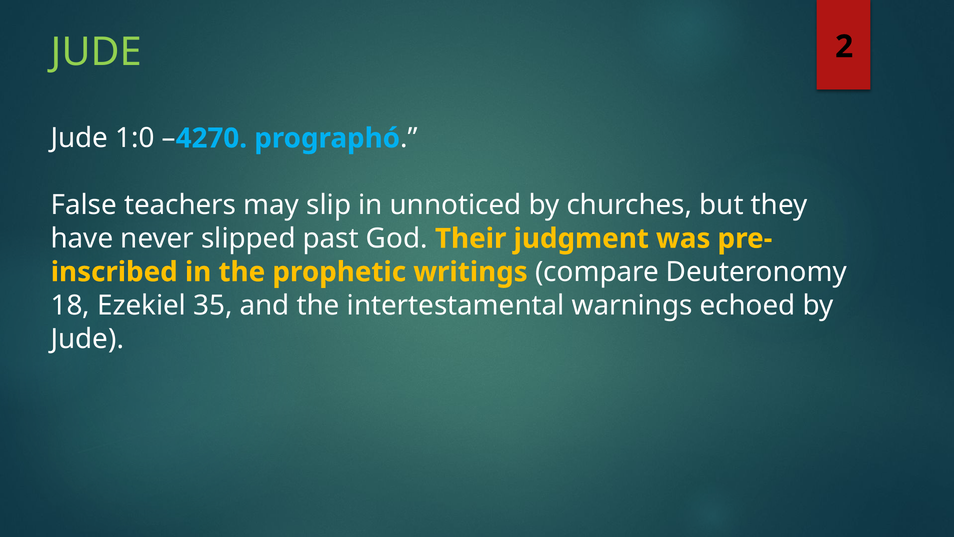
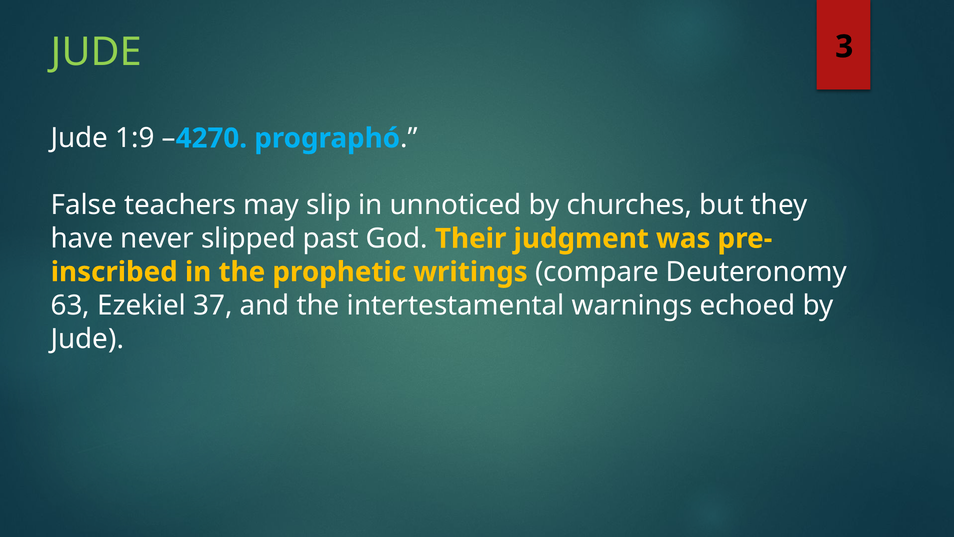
2: 2 -> 3 (844, 47)
1:0: 1:0 -> 1:9 (135, 138)
18: 18 -> 63 (70, 305)
35: 35 -> 37 (213, 305)
